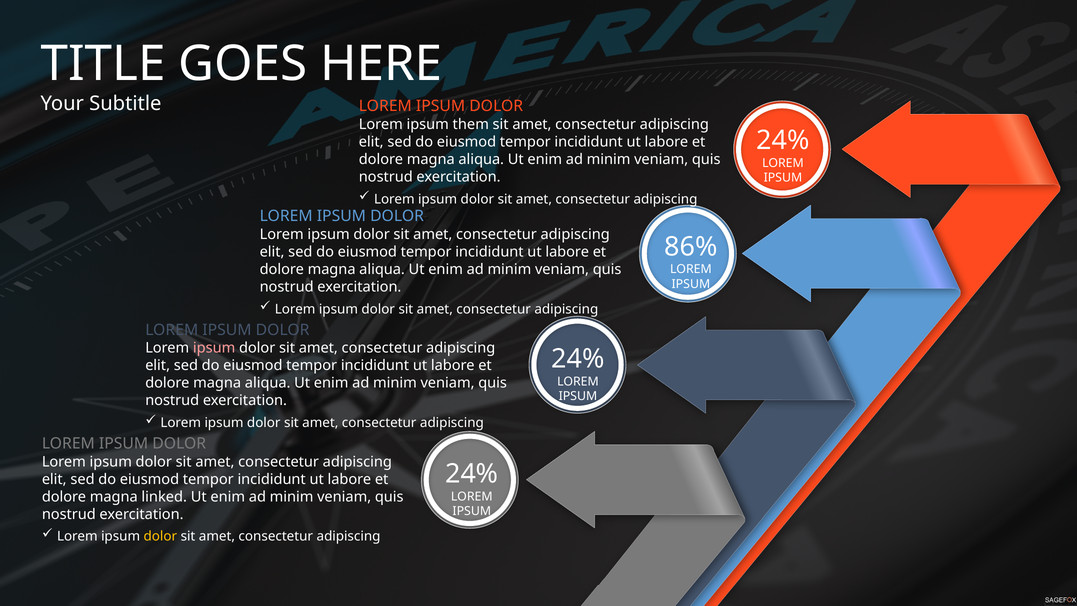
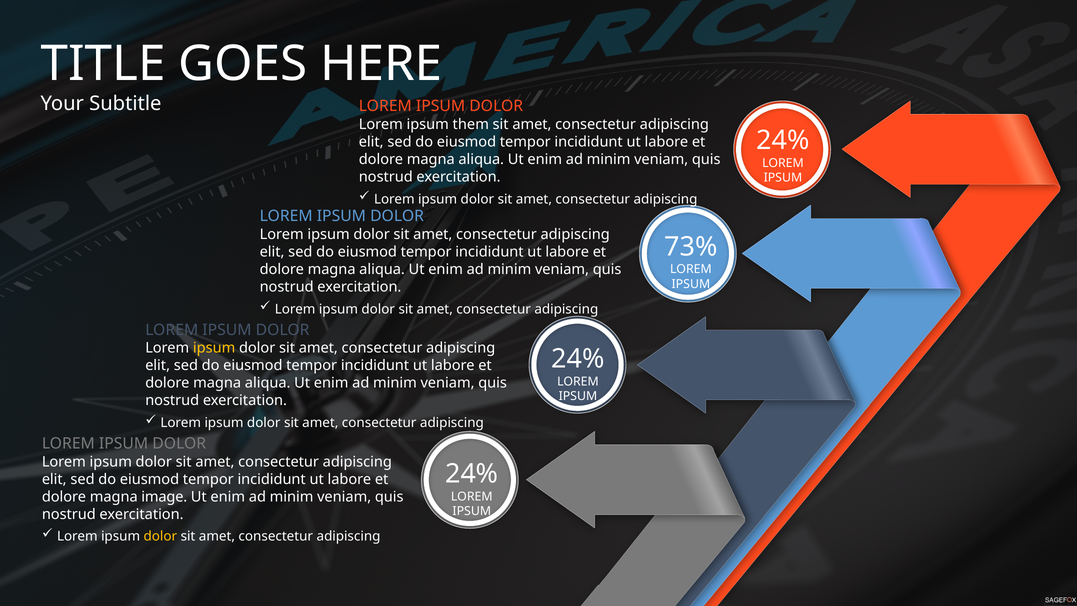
86%: 86% -> 73% (691, 247)
ipsum colour: pink -> yellow (214, 348)
linked: linked -> image (164, 497)
